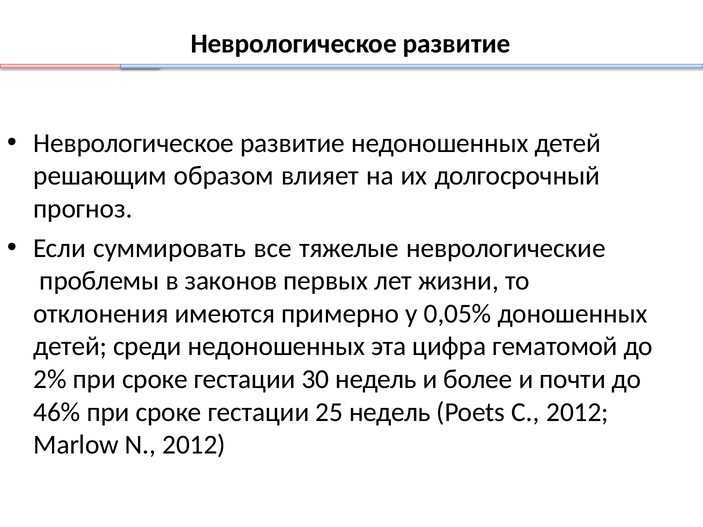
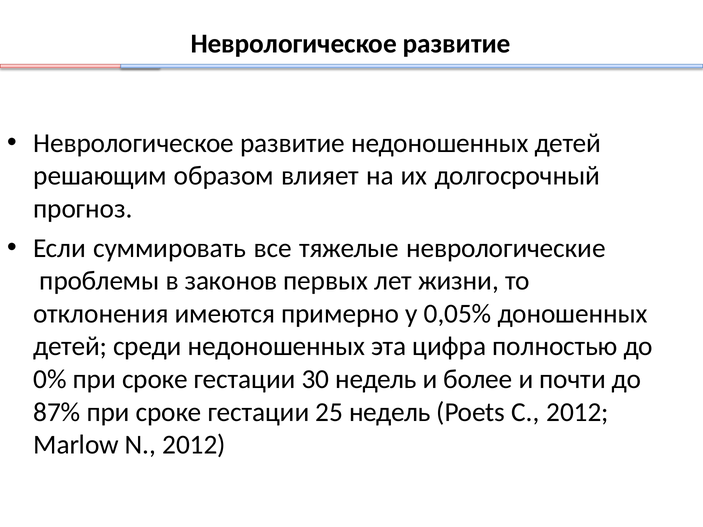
гематомой: гематомой -> полностью (555, 347)
2%: 2% -> 0% (50, 379)
46%: 46% -> 87% (57, 412)
